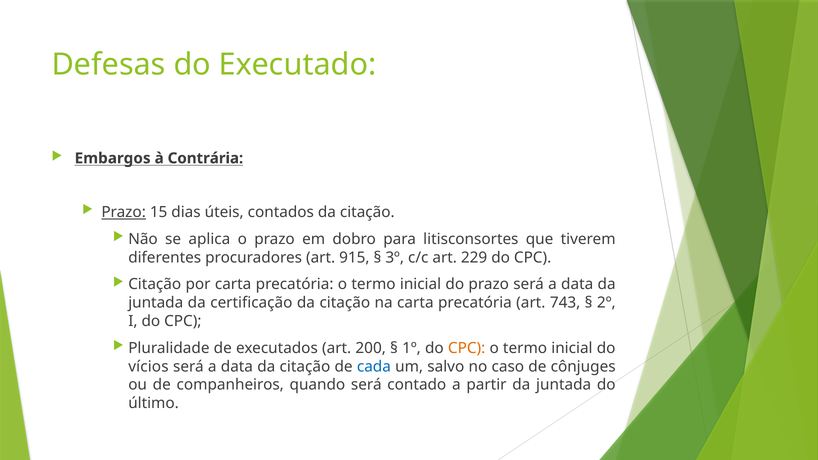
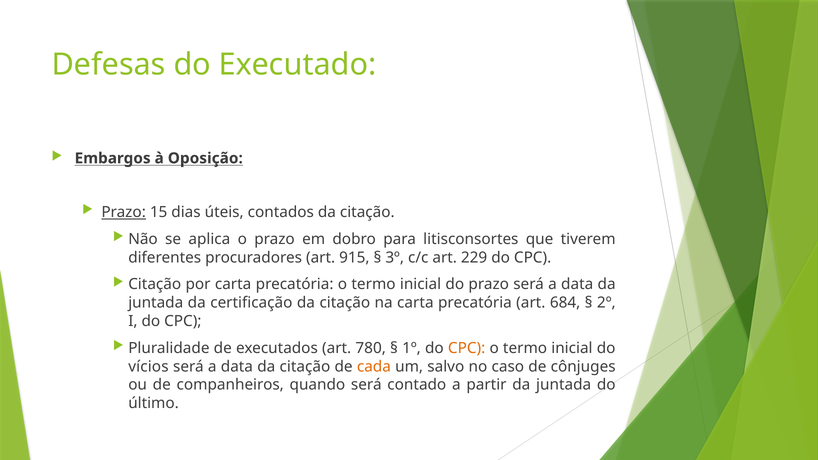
Contrária: Contrária -> Oposição (205, 158)
743: 743 -> 684 (565, 303)
200: 200 -> 780 (371, 348)
cada colour: blue -> orange (374, 367)
